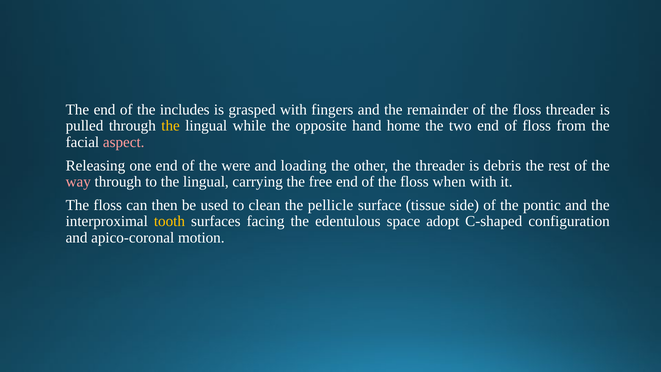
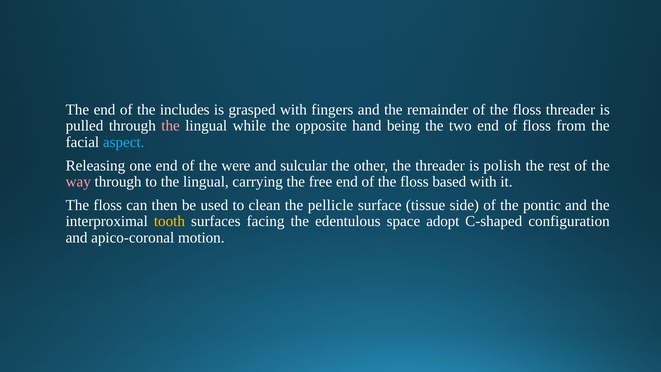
the colour: yellow -> pink (171, 126)
home: home -> being (403, 126)
aspect colour: pink -> light blue (124, 142)
loading: loading -> sulcular (304, 165)
debris: debris -> polish (502, 165)
when: when -> based (449, 182)
